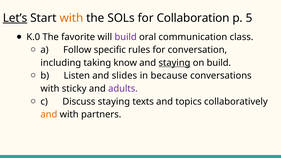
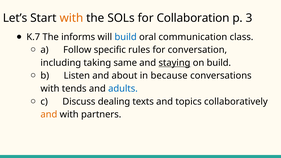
Let’s underline: present -> none (15, 18)
5: 5 -> 3 (249, 18)
K.0: K.0 -> K.7 (33, 37)
favorite: favorite -> informs (78, 37)
build colour: purple -> blue (126, 37)
know: know -> same (125, 63)
slides: slides -> about (124, 76)
sticky: sticky -> tends (74, 89)
adults colour: purple -> blue (123, 89)
Discuss staying: staying -> dealing (114, 102)
